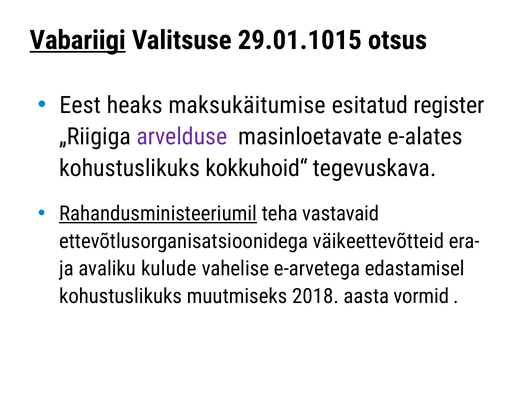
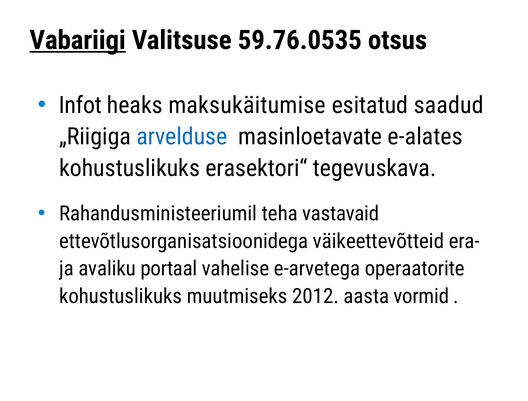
29.01.1015: 29.01.1015 -> 59.76.0535 (300, 40)
Eest: Eest -> Infot (80, 105)
register: register -> saadud (449, 105)
arvelduse colour: purple -> blue (182, 137)
kokkuhoid“: kokkuhoid“ -> erasektori“ (256, 168)
Rahandusministeeriumil underline: present -> none (158, 214)
kulude: kulude -> portaal (169, 269)
edastamisel: edastamisel -> operaatorite (415, 269)
2018: 2018 -> 2012 (316, 296)
